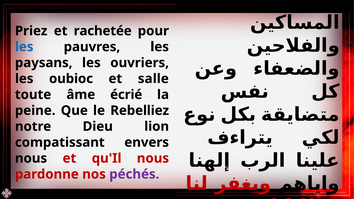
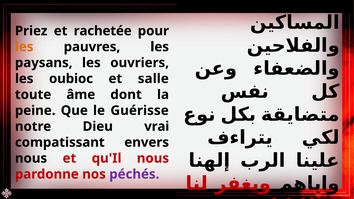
les colour: blue -> orange (24, 47)
écrié: écrié -> dont (126, 95)
Rebelliez: Rebelliez -> Guérisse (140, 111)
lion: lion -> vrai (157, 127)
